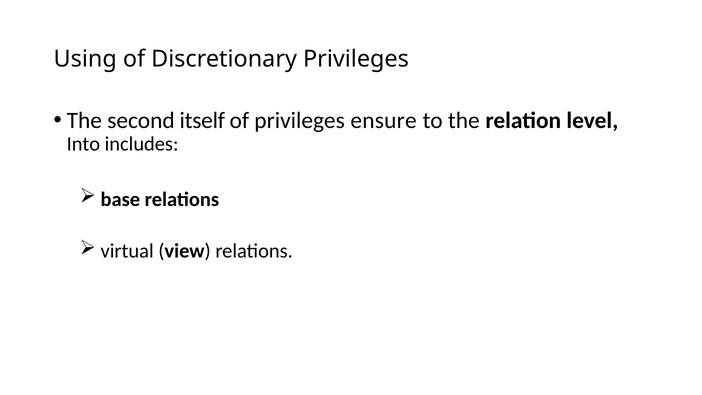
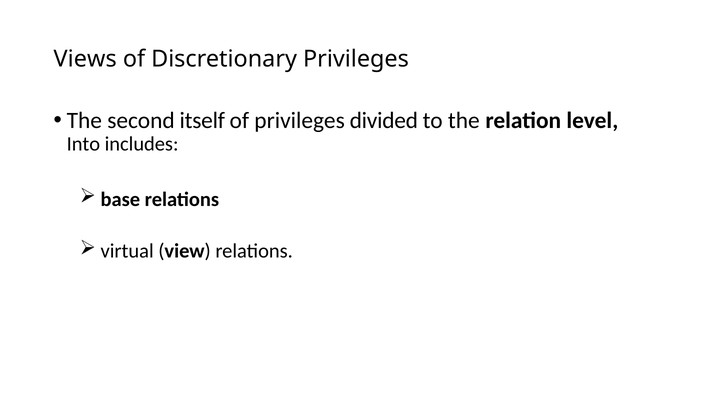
Using: Using -> Views (85, 59)
ensure: ensure -> divided (384, 120)
